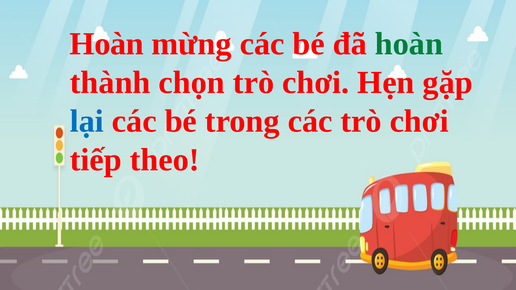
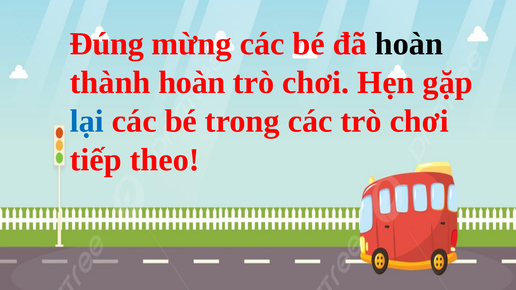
Hoàn: Hoàn -> Đúng (107, 44)
hoàn colour: green -> black (409, 44)
thành chọn: chọn -> hoàn (192, 83)
